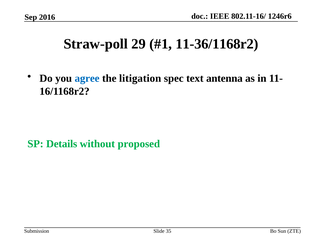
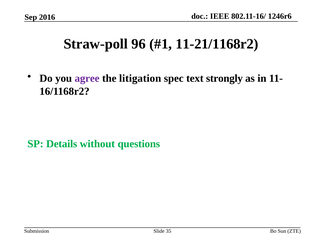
29: 29 -> 96 (139, 44)
11-36/1168r2: 11-36/1168r2 -> 11-21/1168r2 (217, 44)
agree colour: blue -> purple (87, 79)
antenna: antenna -> strongly (224, 79)
proposed: proposed -> questions (139, 144)
